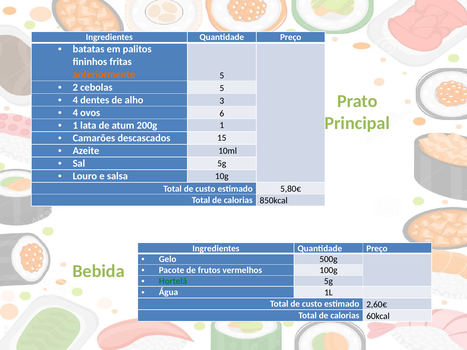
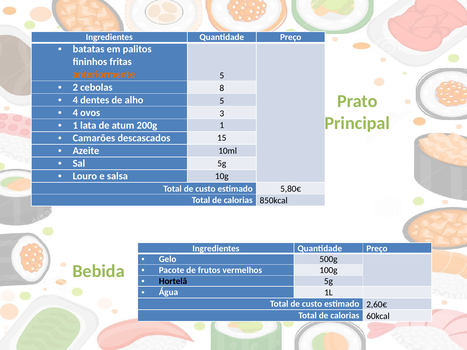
cebolas 5: 5 -> 8 (222, 88)
alho 3: 3 -> 5 (222, 101)
6: 6 -> 3 (222, 114)
Hortelã colour: green -> black (173, 281)
